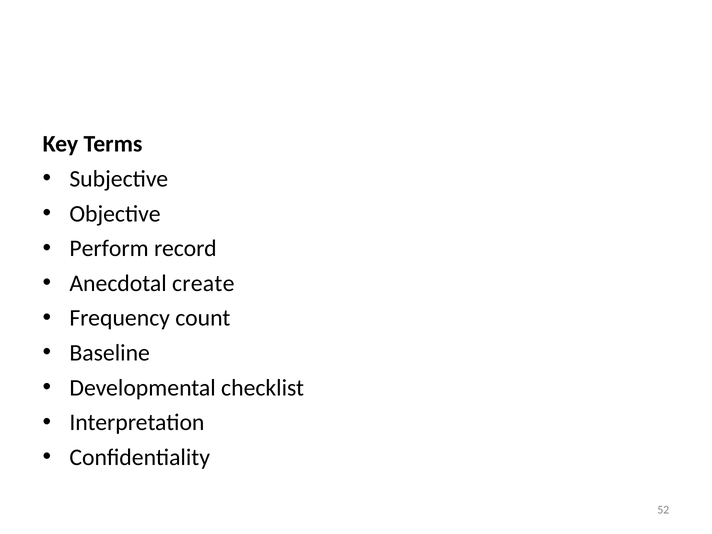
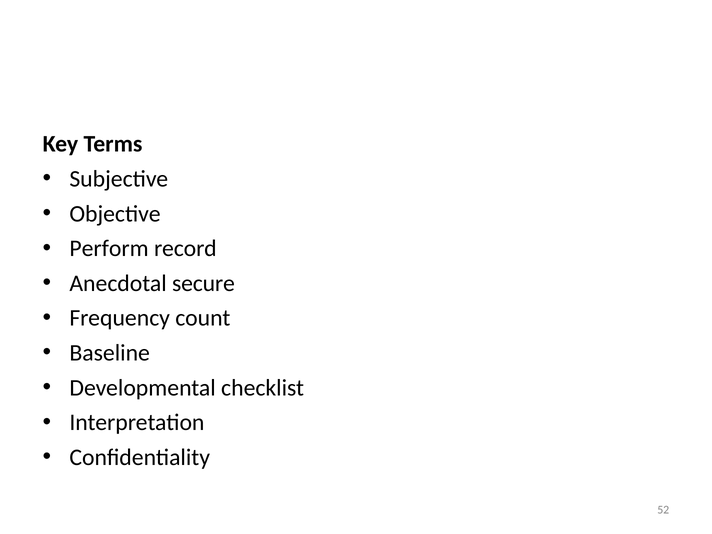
create: create -> secure (203, 283)
